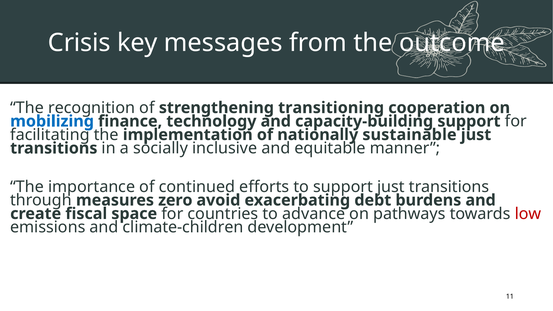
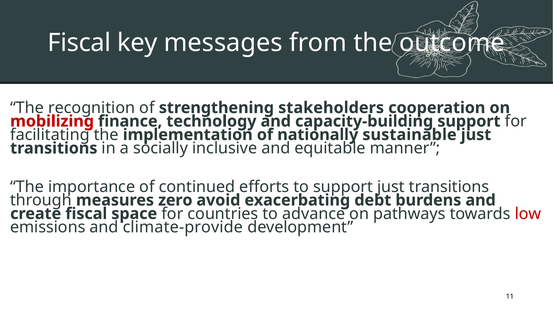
Crisis: Crisis -> Fiscal (79, 43)
transitioning: transitioning -> stakeholders (331, 108)
mobilizing colour: blue -> red (52, 121)
climate-children: climate-children -> climate-provide (183, 227)
